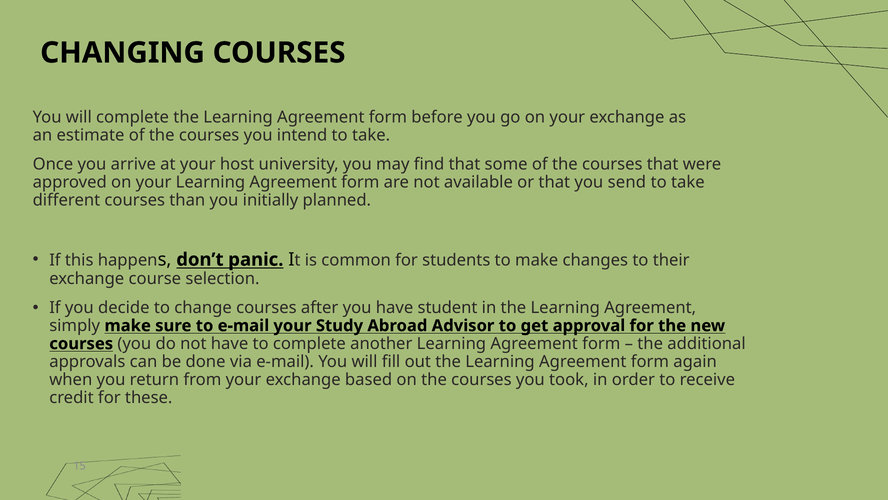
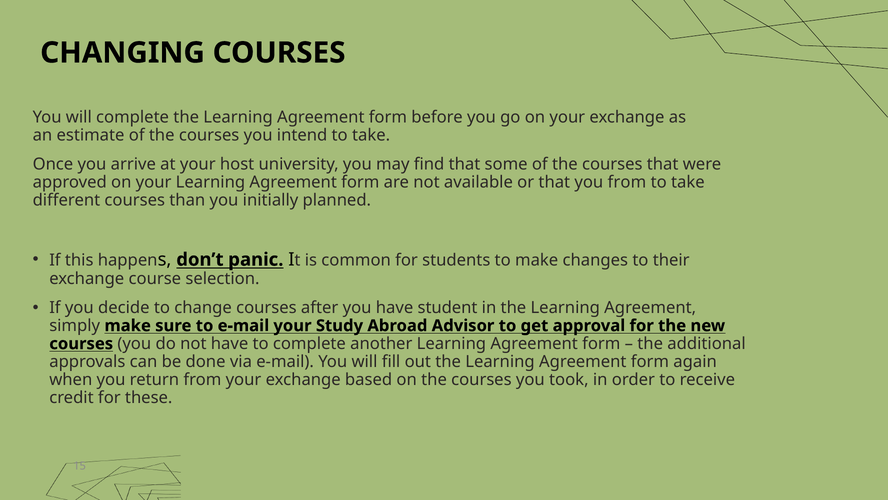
you send: send -> from (627, 182)
